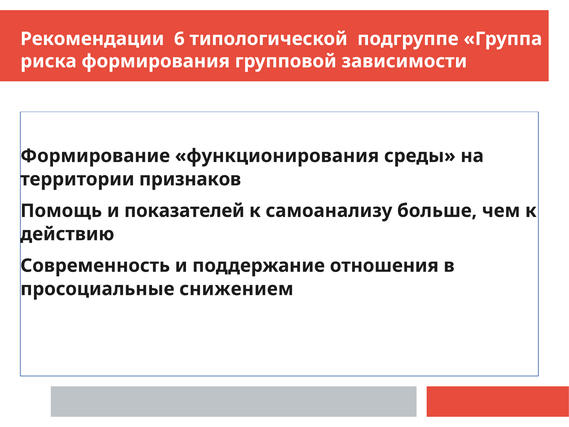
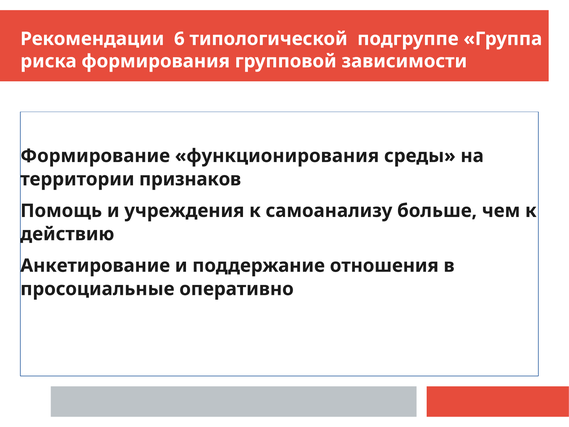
показателей: показателей -> учреждения (184, 211)
Современность: Современность -> Анкетирование (95, 265)
снижением: снижением -> оперативно (237, 289)
